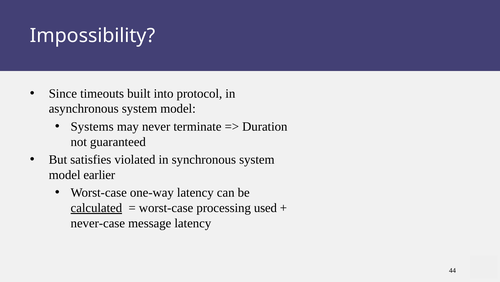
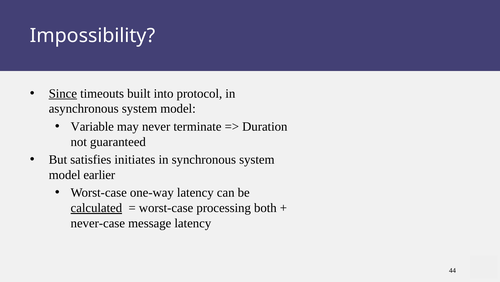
Since underline: none -> present (63, 93)
Systems: Systems -> Variable (92, 126)
violated: violated -> initiates (135, 160)
used: used -> both (265, 208)
